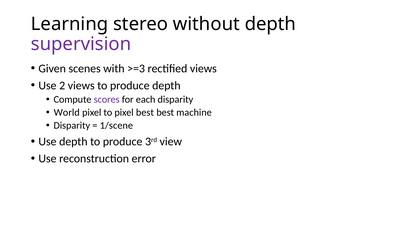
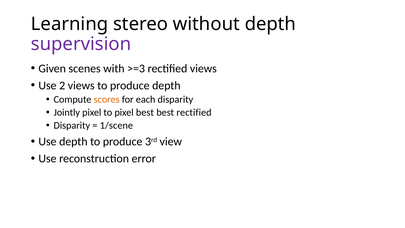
scores colour: purple -> orange (107, 99)
World: World -> Jointly (67, 112)
best machine: machine -> rectified (194, 112)
